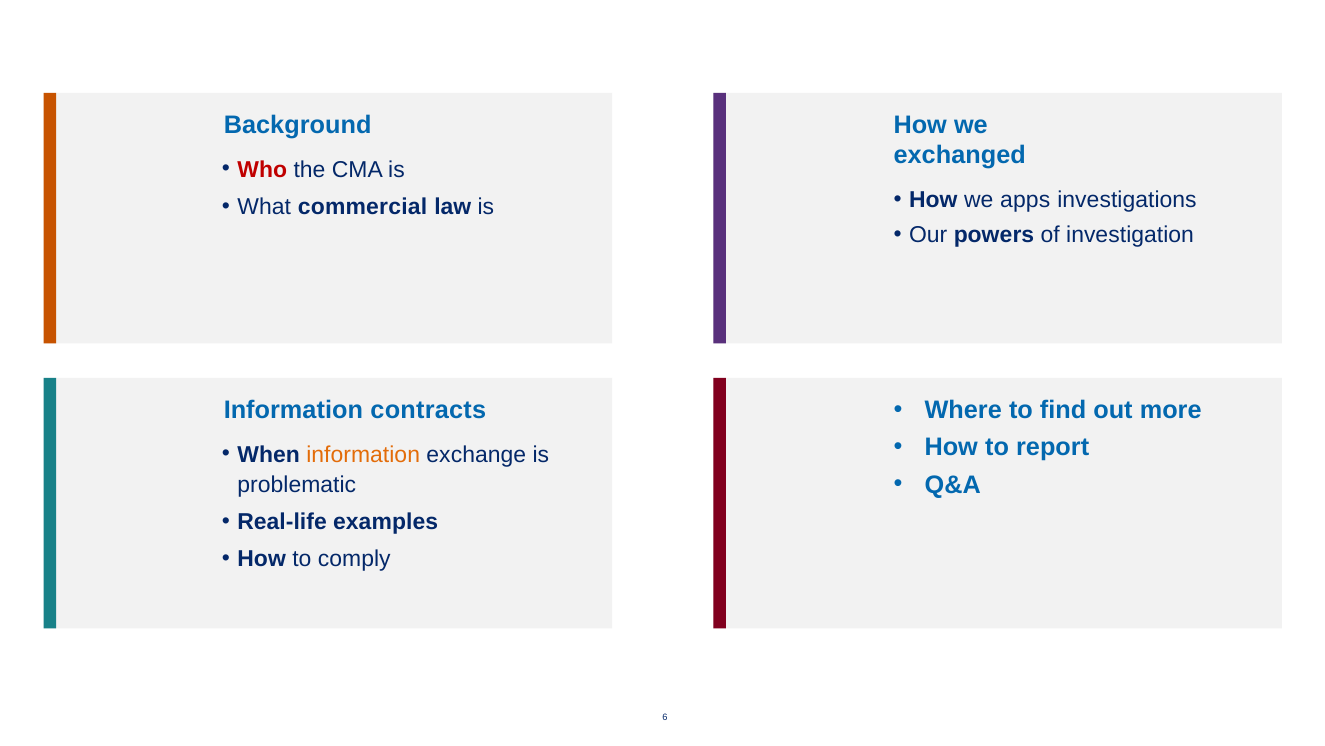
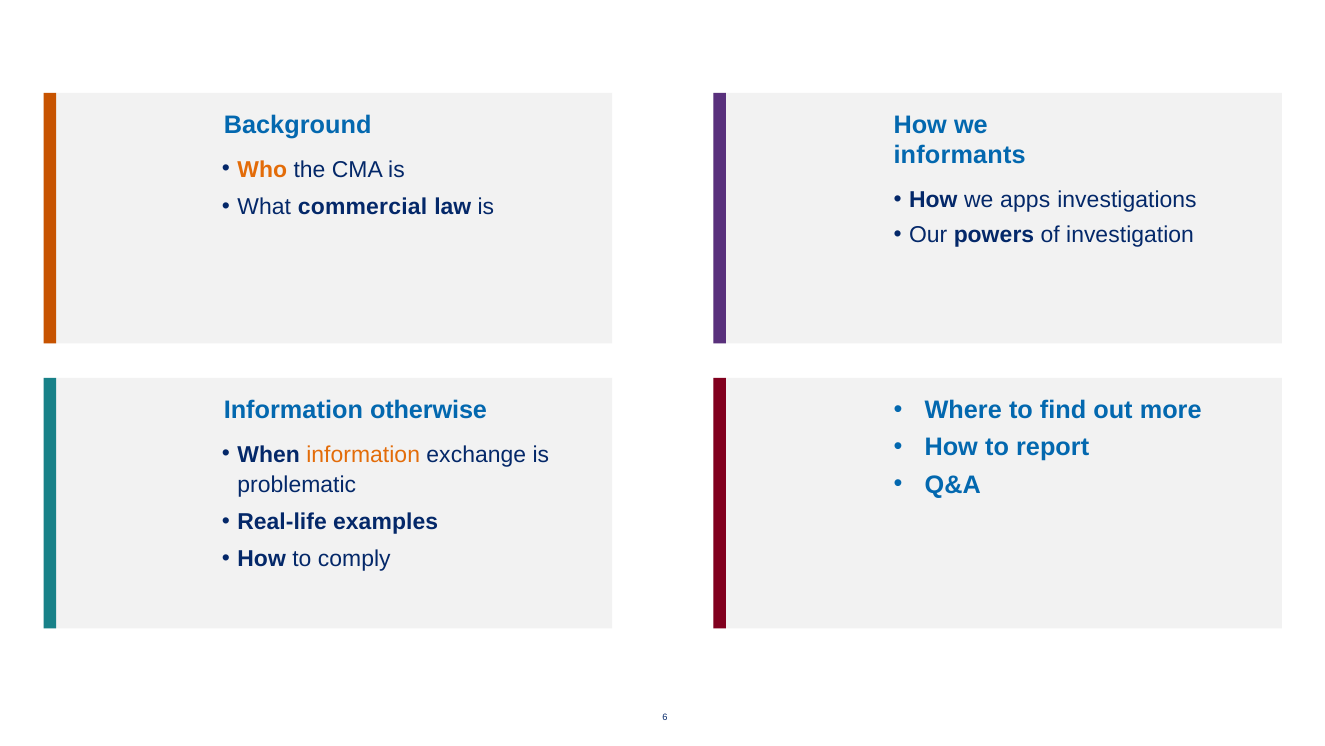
exchanged: exchanged -> informants (960, 155)
Who colour: red -> orange (262, 170)
contracts: contracts -> otherwise (429, 410)
